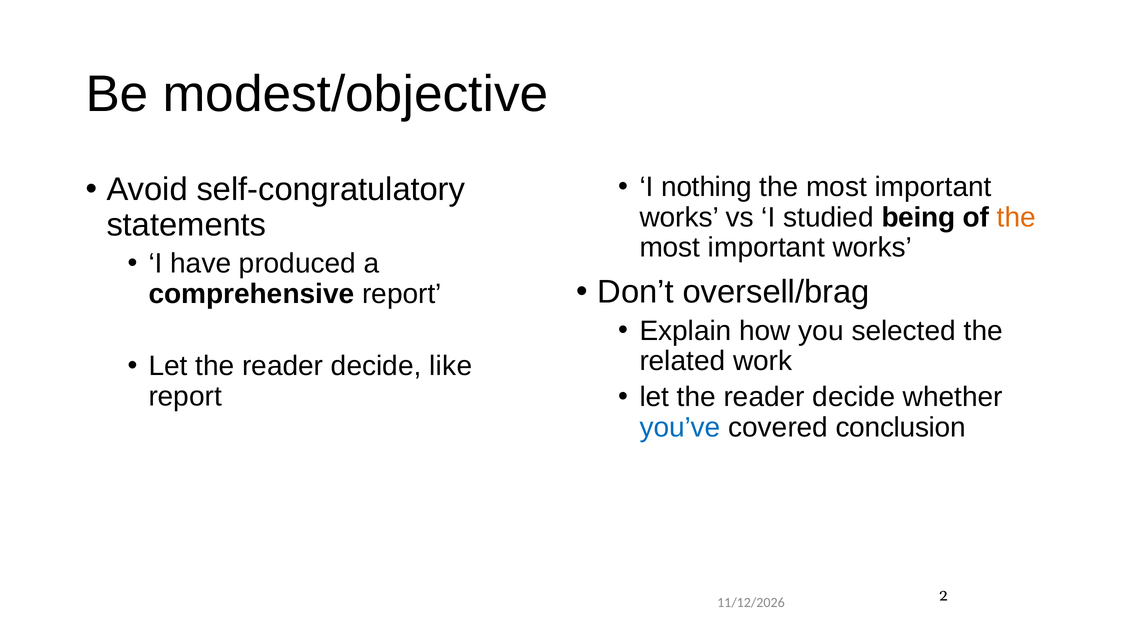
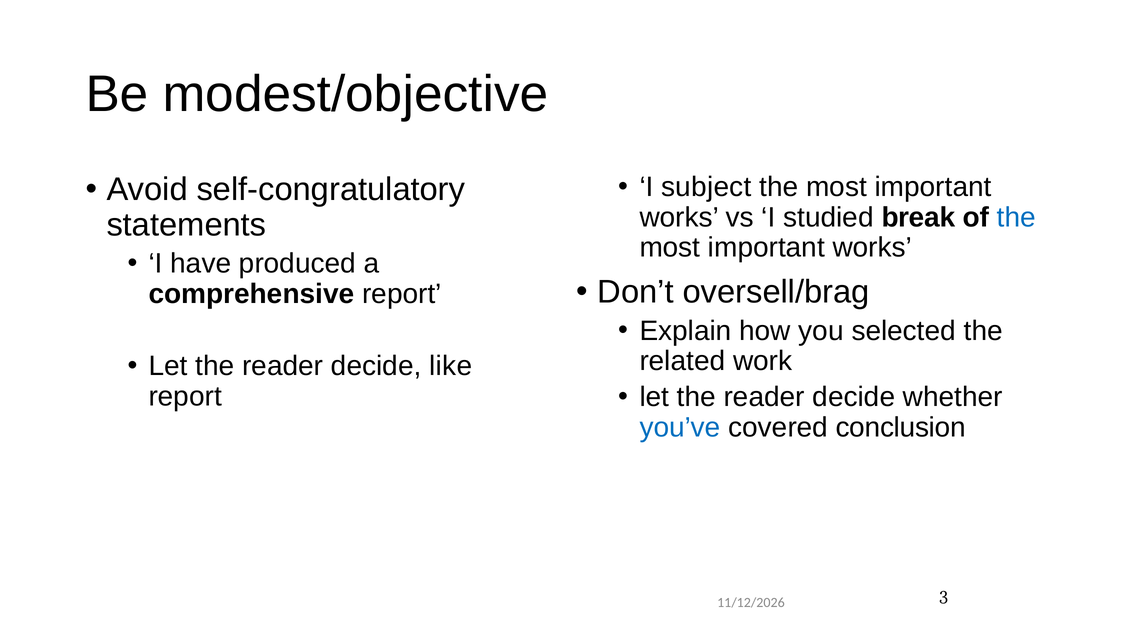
nothing: nothing -> subject (706, 187)
being: being -> break (918, 217)
the colour: orange -> blue (1016, 217)
2: 2 -> 3 (944, 596)
